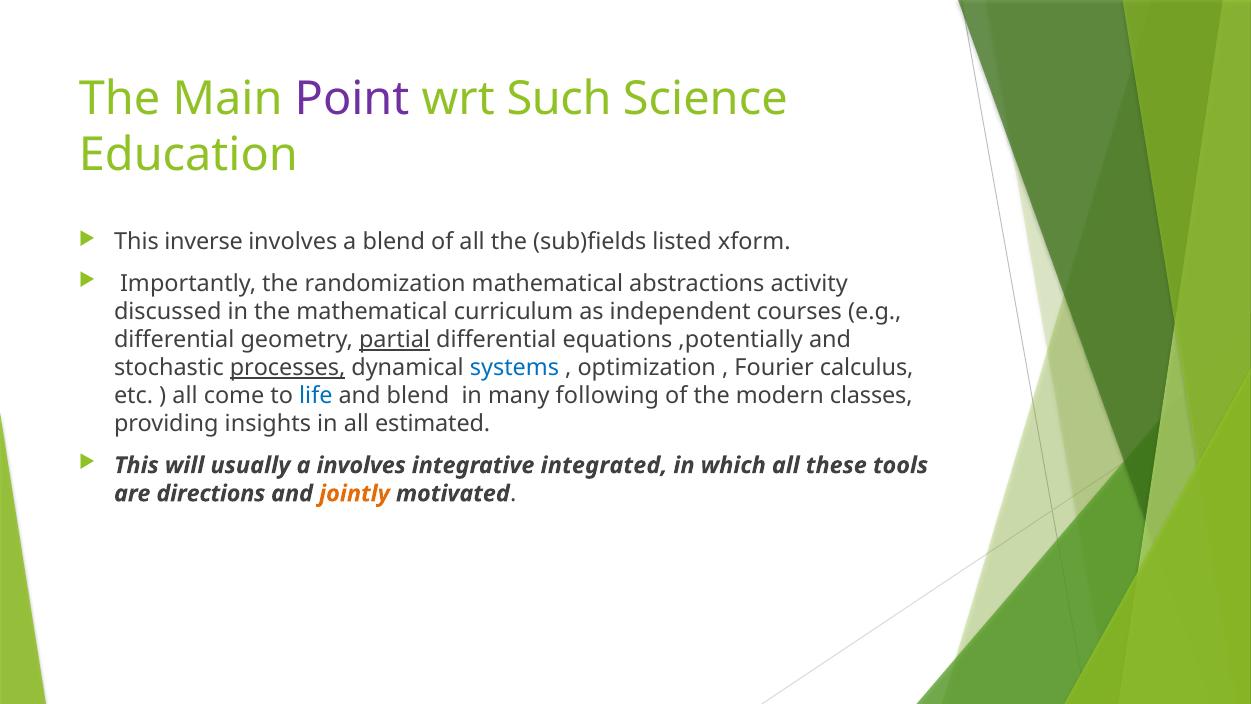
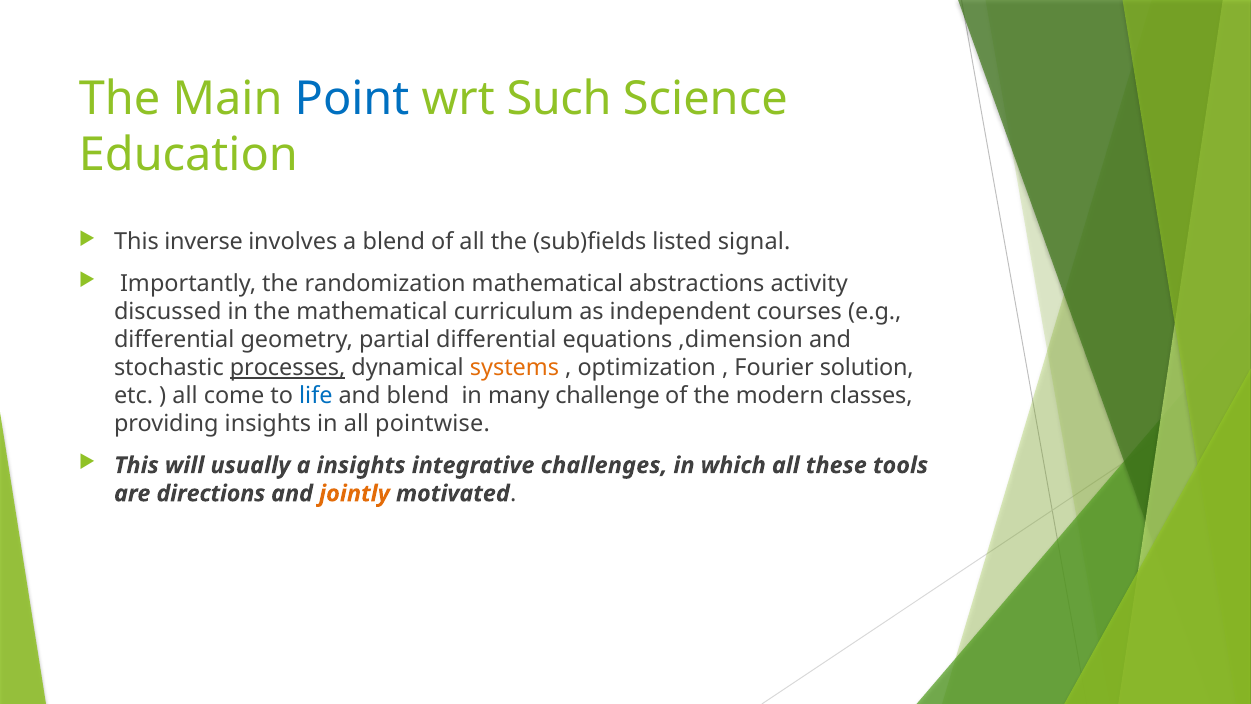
Point colour: purple -> blue (352, 99)
xform: xform -> signal (754, 242)
partial underline: present -> none (395, 340)
,potentially: ,potentially -> ,dimension (741, 340)
systems colour: blue -> orange (515, 368)
calculus: calculus -> solution (867, 368)
following: following -> challenge (608, 396)
estimated: estimated -> pointwise (432, 424)
a involves: involves -> insights (361, 465)
integrated: integrated -> challenges (604, 465)
